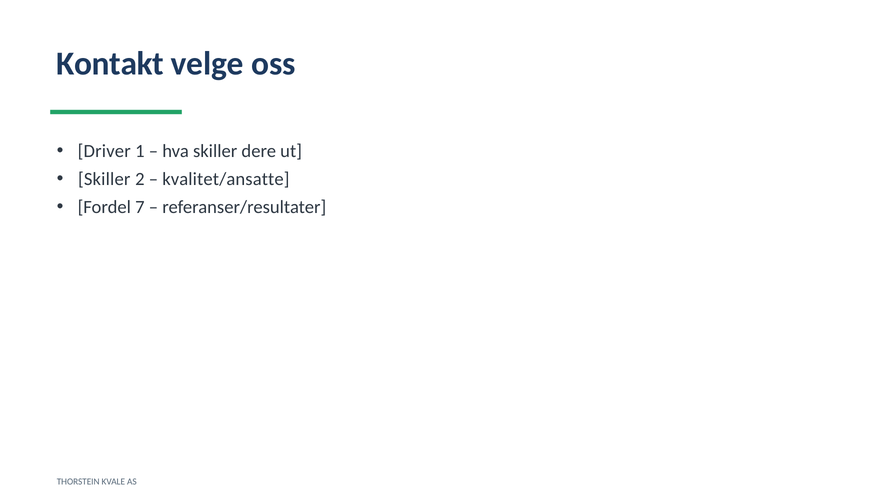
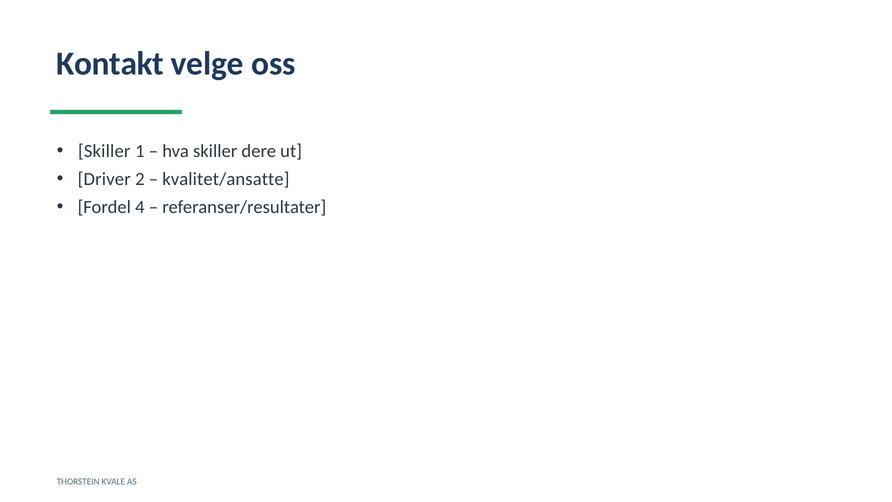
Driver: Driver -> Skiller (104, 151)
Skiller: Skiller -> Driver (104, 179)
7: 7 -> 4 (140, 207)
